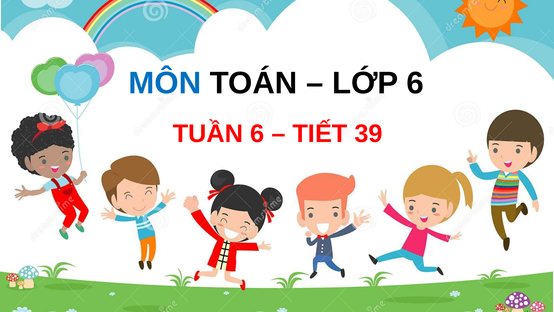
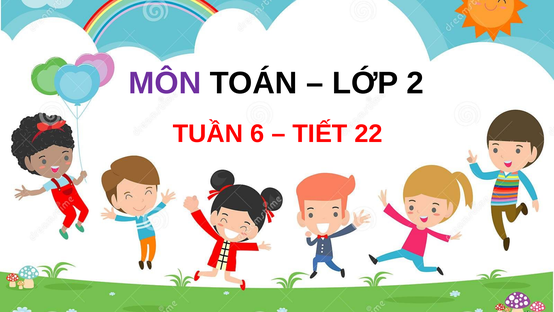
MÔN colour: blue -> purple (165, 83)
LỚP 6: 6 -> 2 (415, 83)
39: 39 -> 22 (369, 133)
